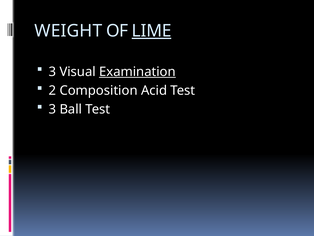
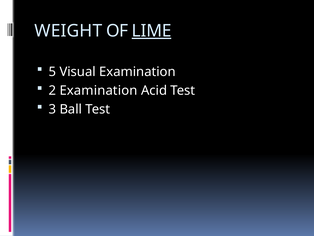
3: 3 -> 5 (52, 72)
Examination underline: present -> none (137, 72)
2 Composition: Composition -> Examination (98, 90)
